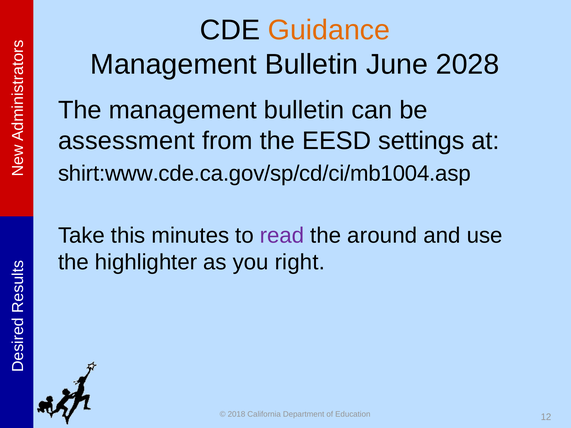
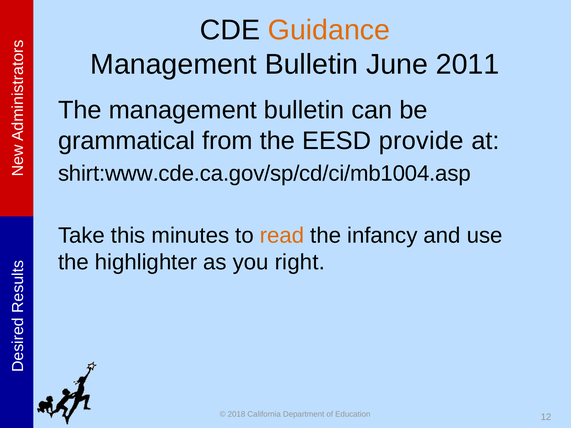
2028: 2028 -> 2011 (468, 64)
assessment: assessment -> grammatical (127, 141)
settings: settings -> provide (421, 141)
read colour: purple -> orange (282, 236)
around: around -> infancy (382, 236)
